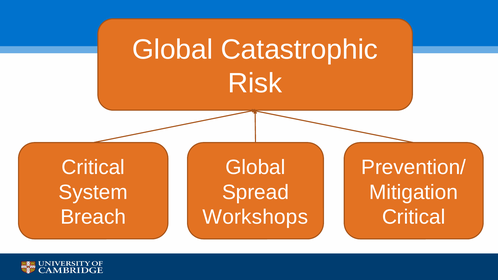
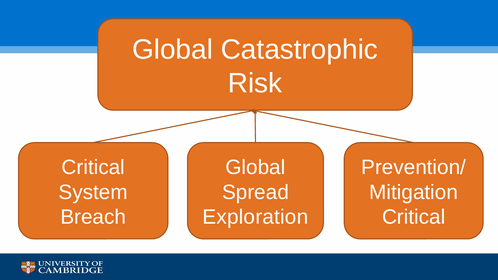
Workshops: Workshops -> Exploration (255, 217)
